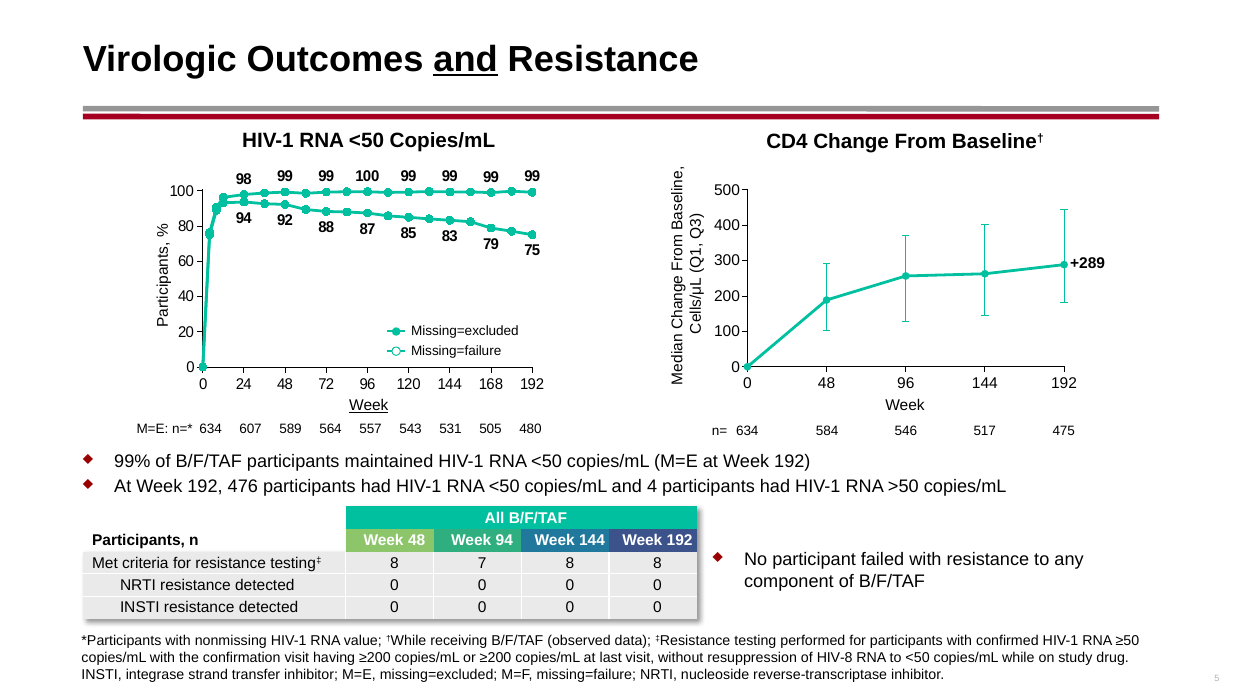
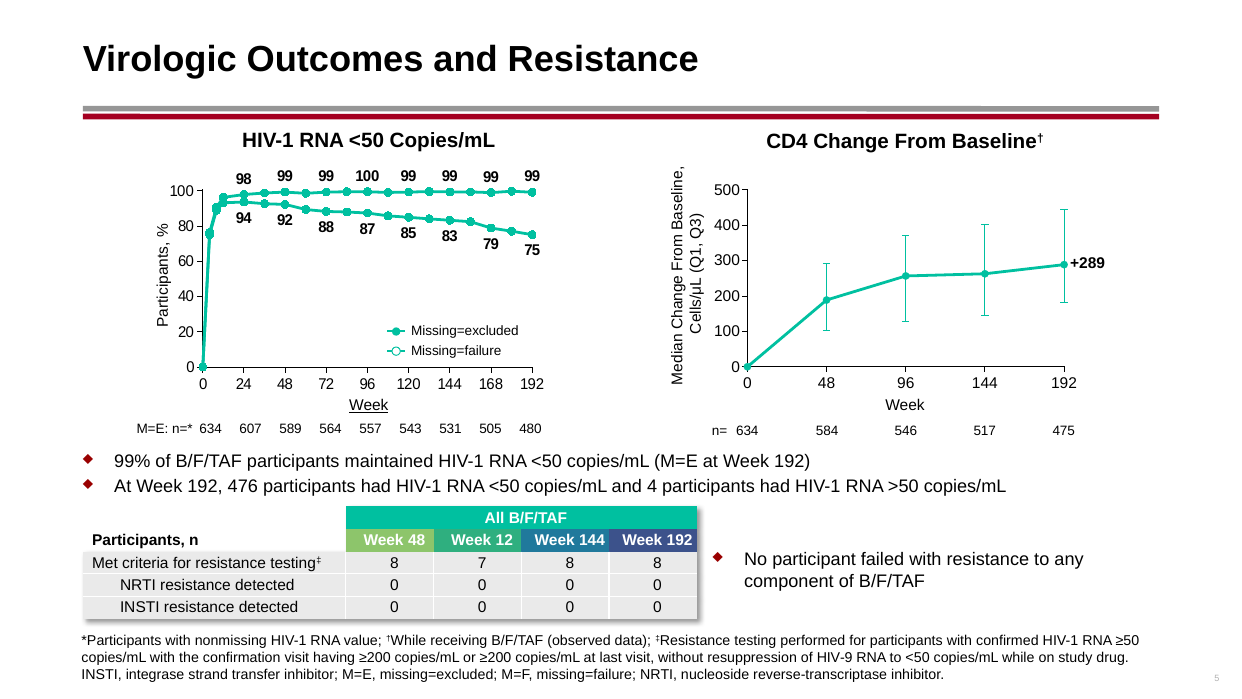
and underline: present -> none (466, 60)
Week 94: 94 -> 12 (504, 540)
HIV-8: HIV-8 -> HIV-9 (835, 658)
